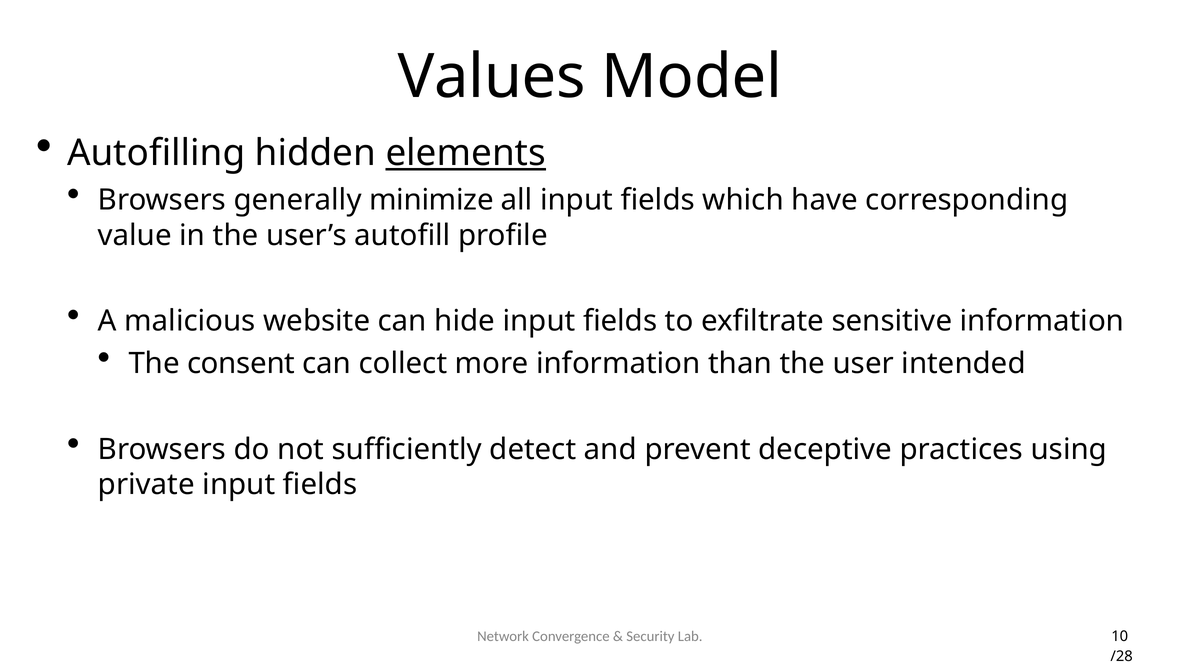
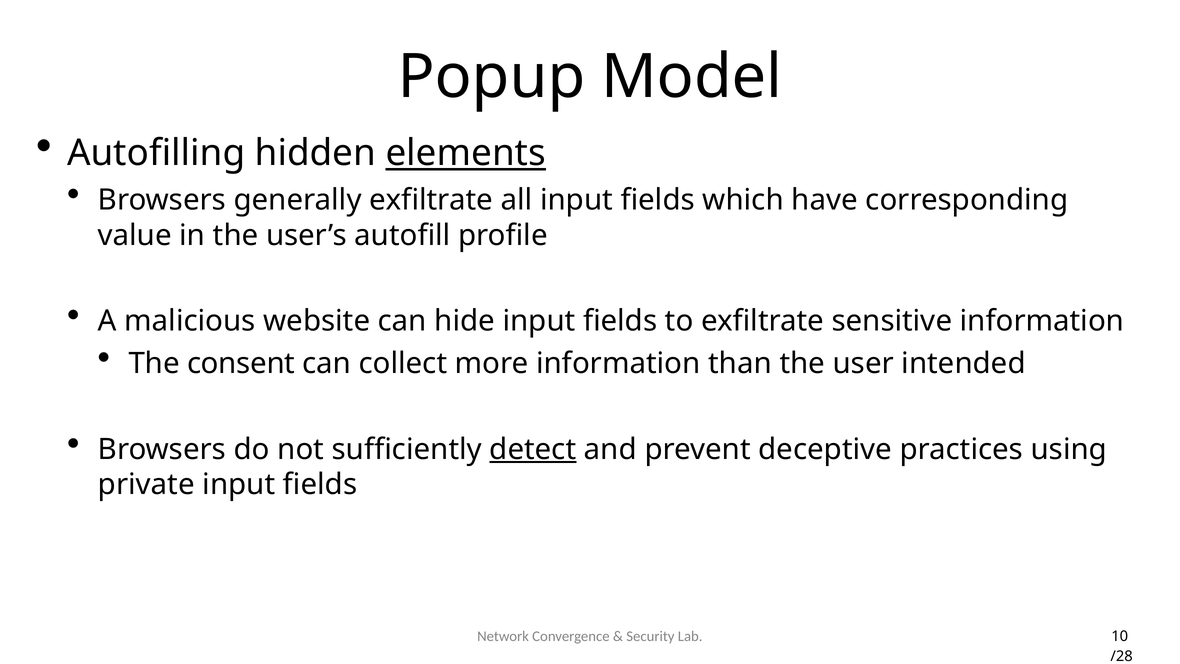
Values: Values -> Popup (491, 77)
generally minimize: minimize -> exfiltrate (431, 200)
detect underline: none -> present (533, 449)
